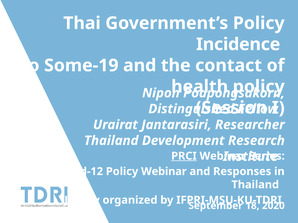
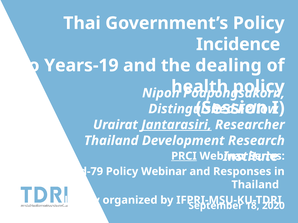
Some-19: Some-19 -> Years-19 (81, 66)
contact: contact -> dealing (229, 66)
Jantarasiri underline: none -> present (176, 125)
Covid-12: Covid-12 -> Covid-79 (80, 172)
